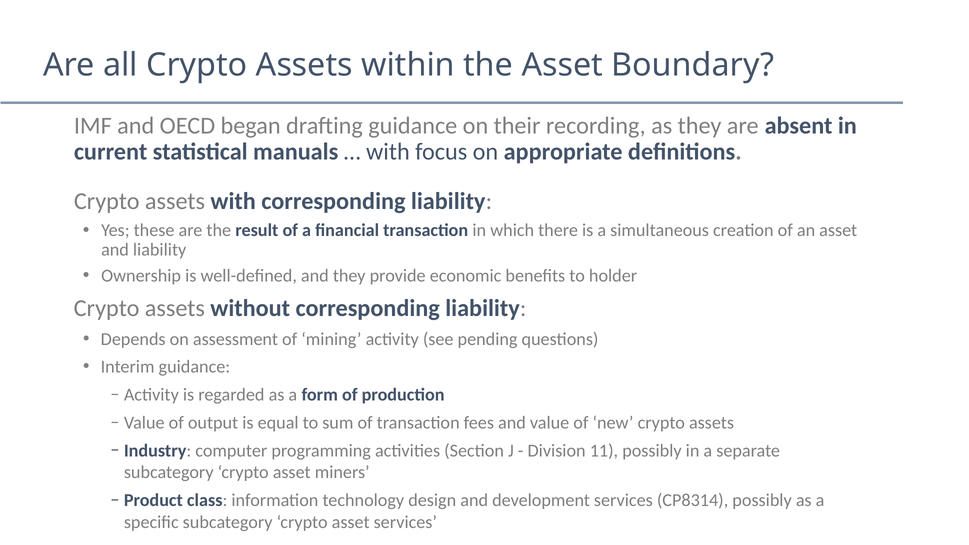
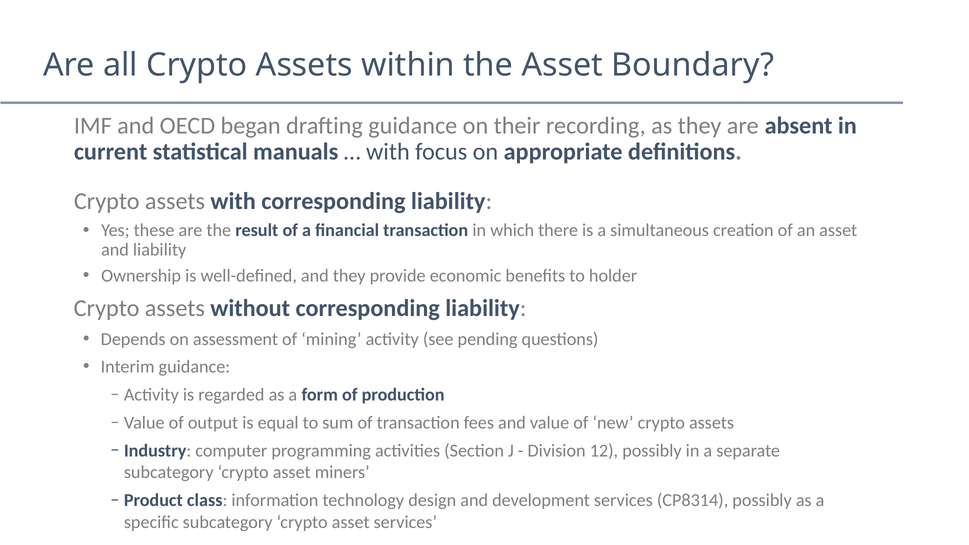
11: 11 -> 12 (604, 451)
